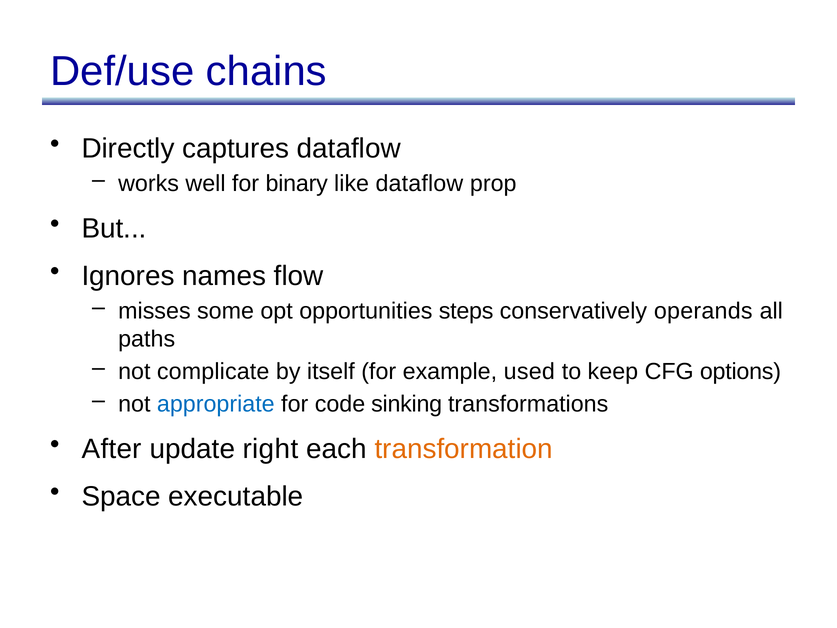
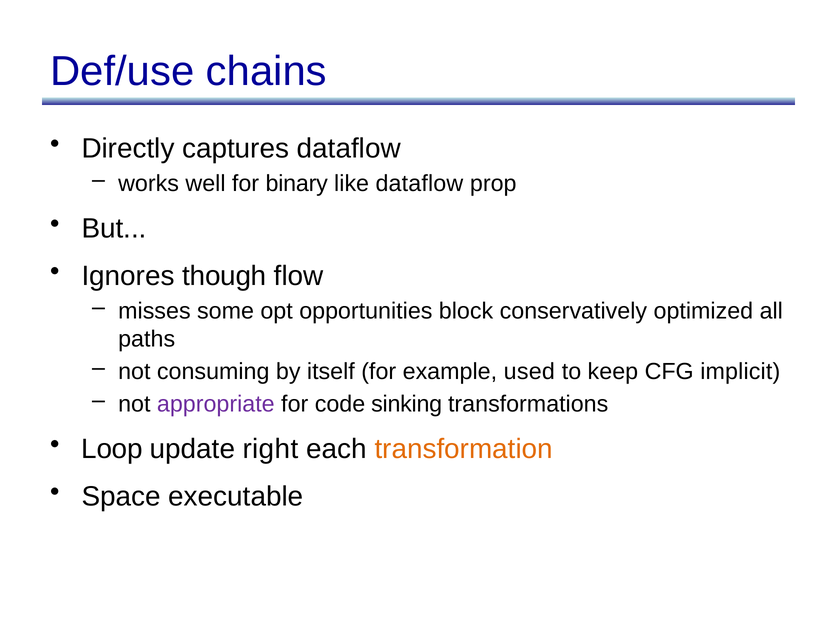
names: names -> though (224, 276)
steps: steps -> block (466, 311)
operands: operands -> optimized (703, 311)
complicate: complicate -> consuming (213, 371)
options: options -> implicit (740, 371)
appropriate colour: blue -> purple (216, 404)
After: After -> Loop (112, 449)
